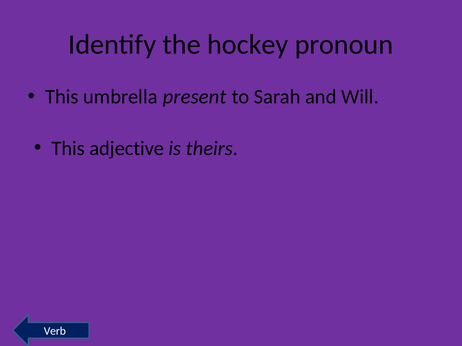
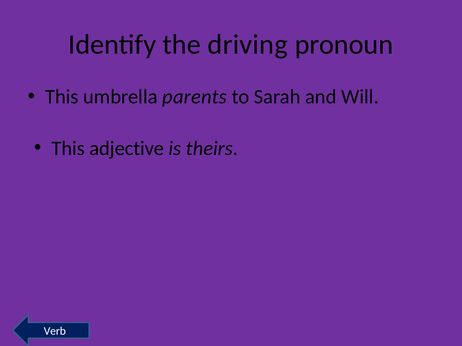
hockey: hockey -> driving (248, 45)
present: present -> parents (195, 97)
